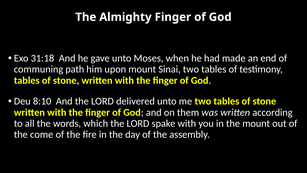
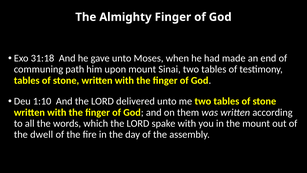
8:10: 8:10 -> 1:10 (42, 101)
come: come -> dwell (42, 134)
